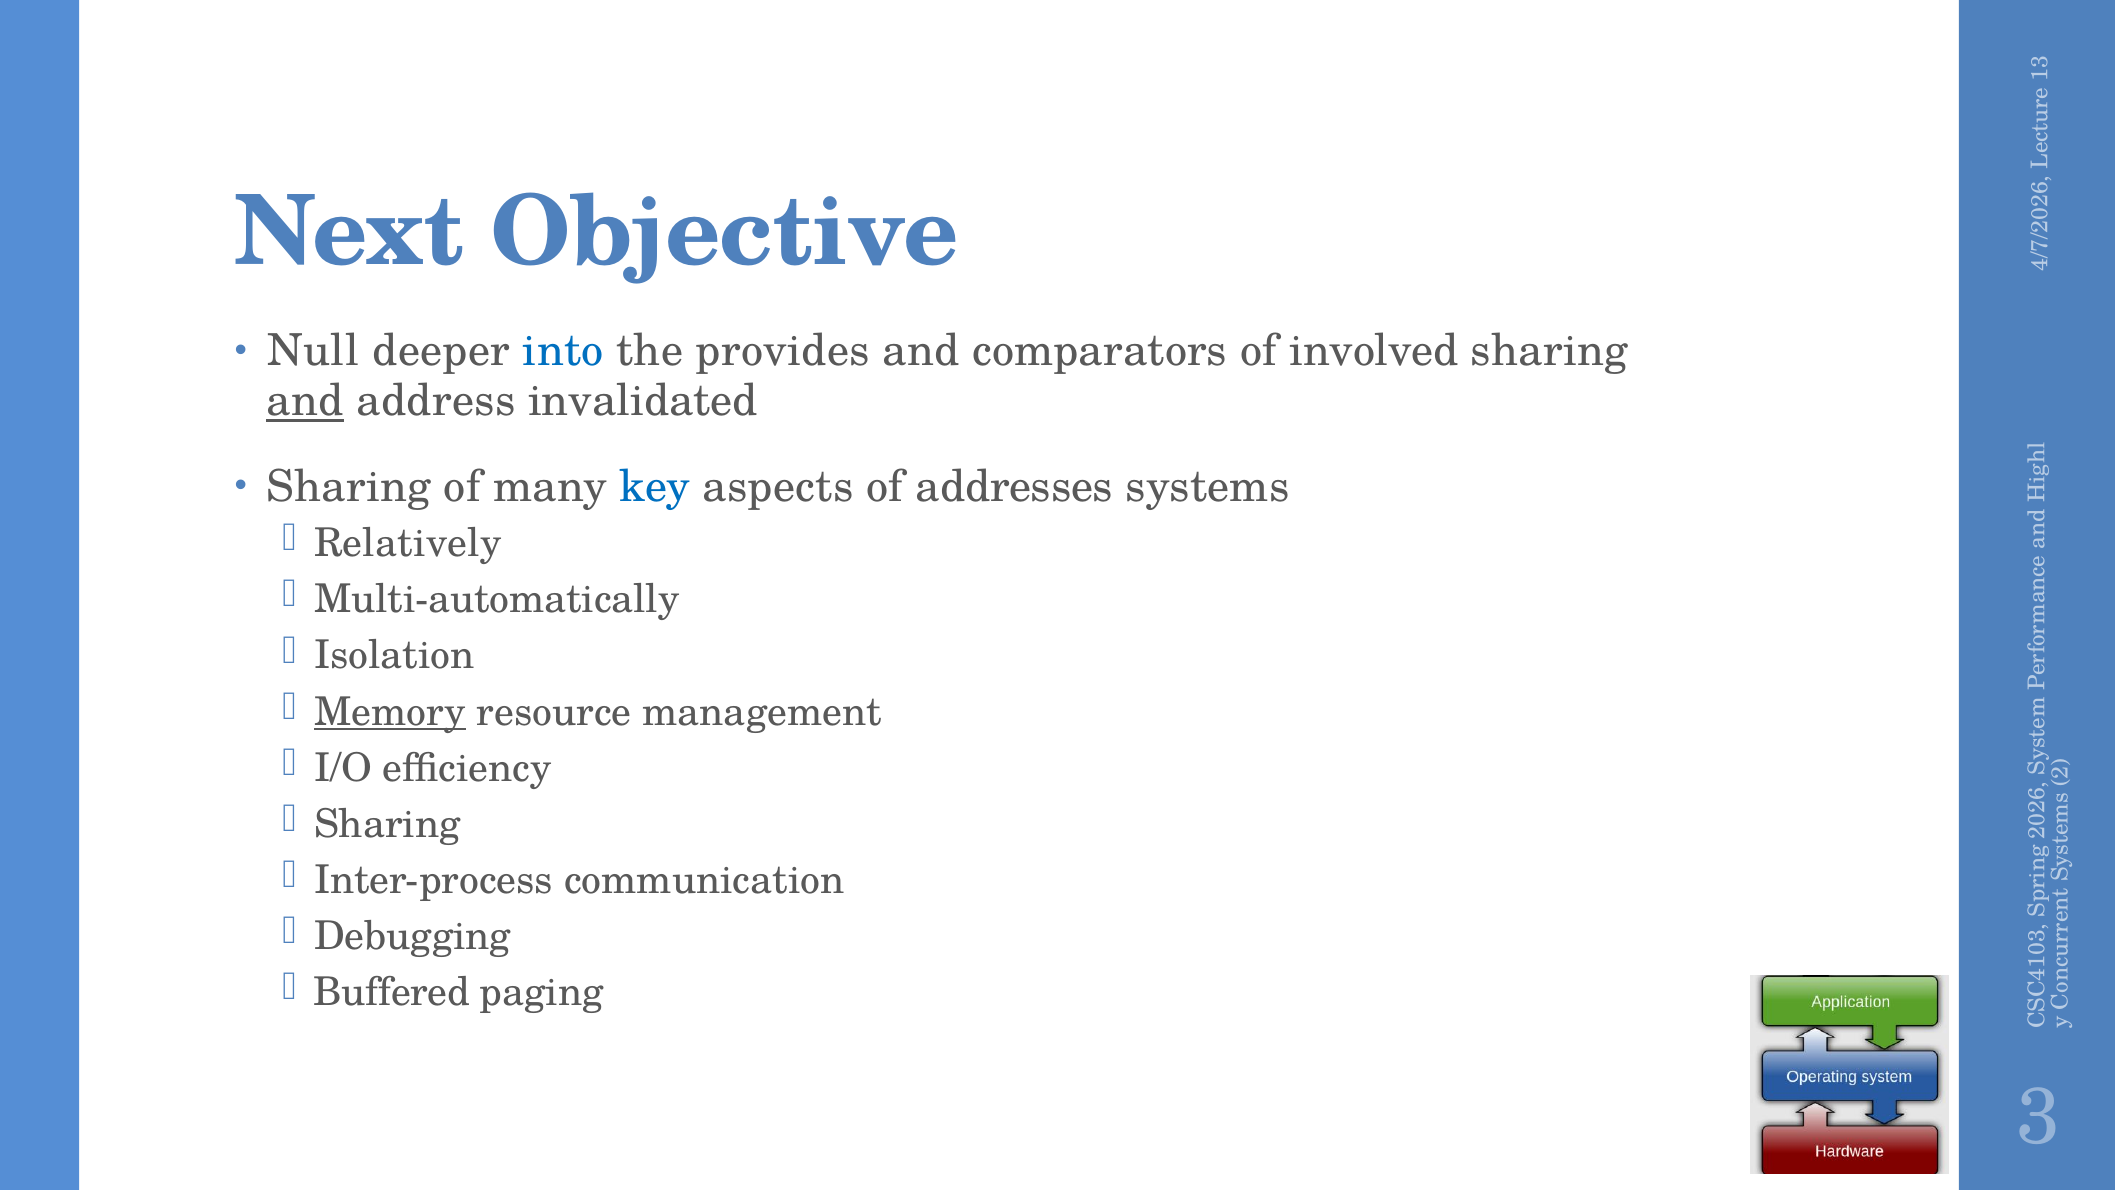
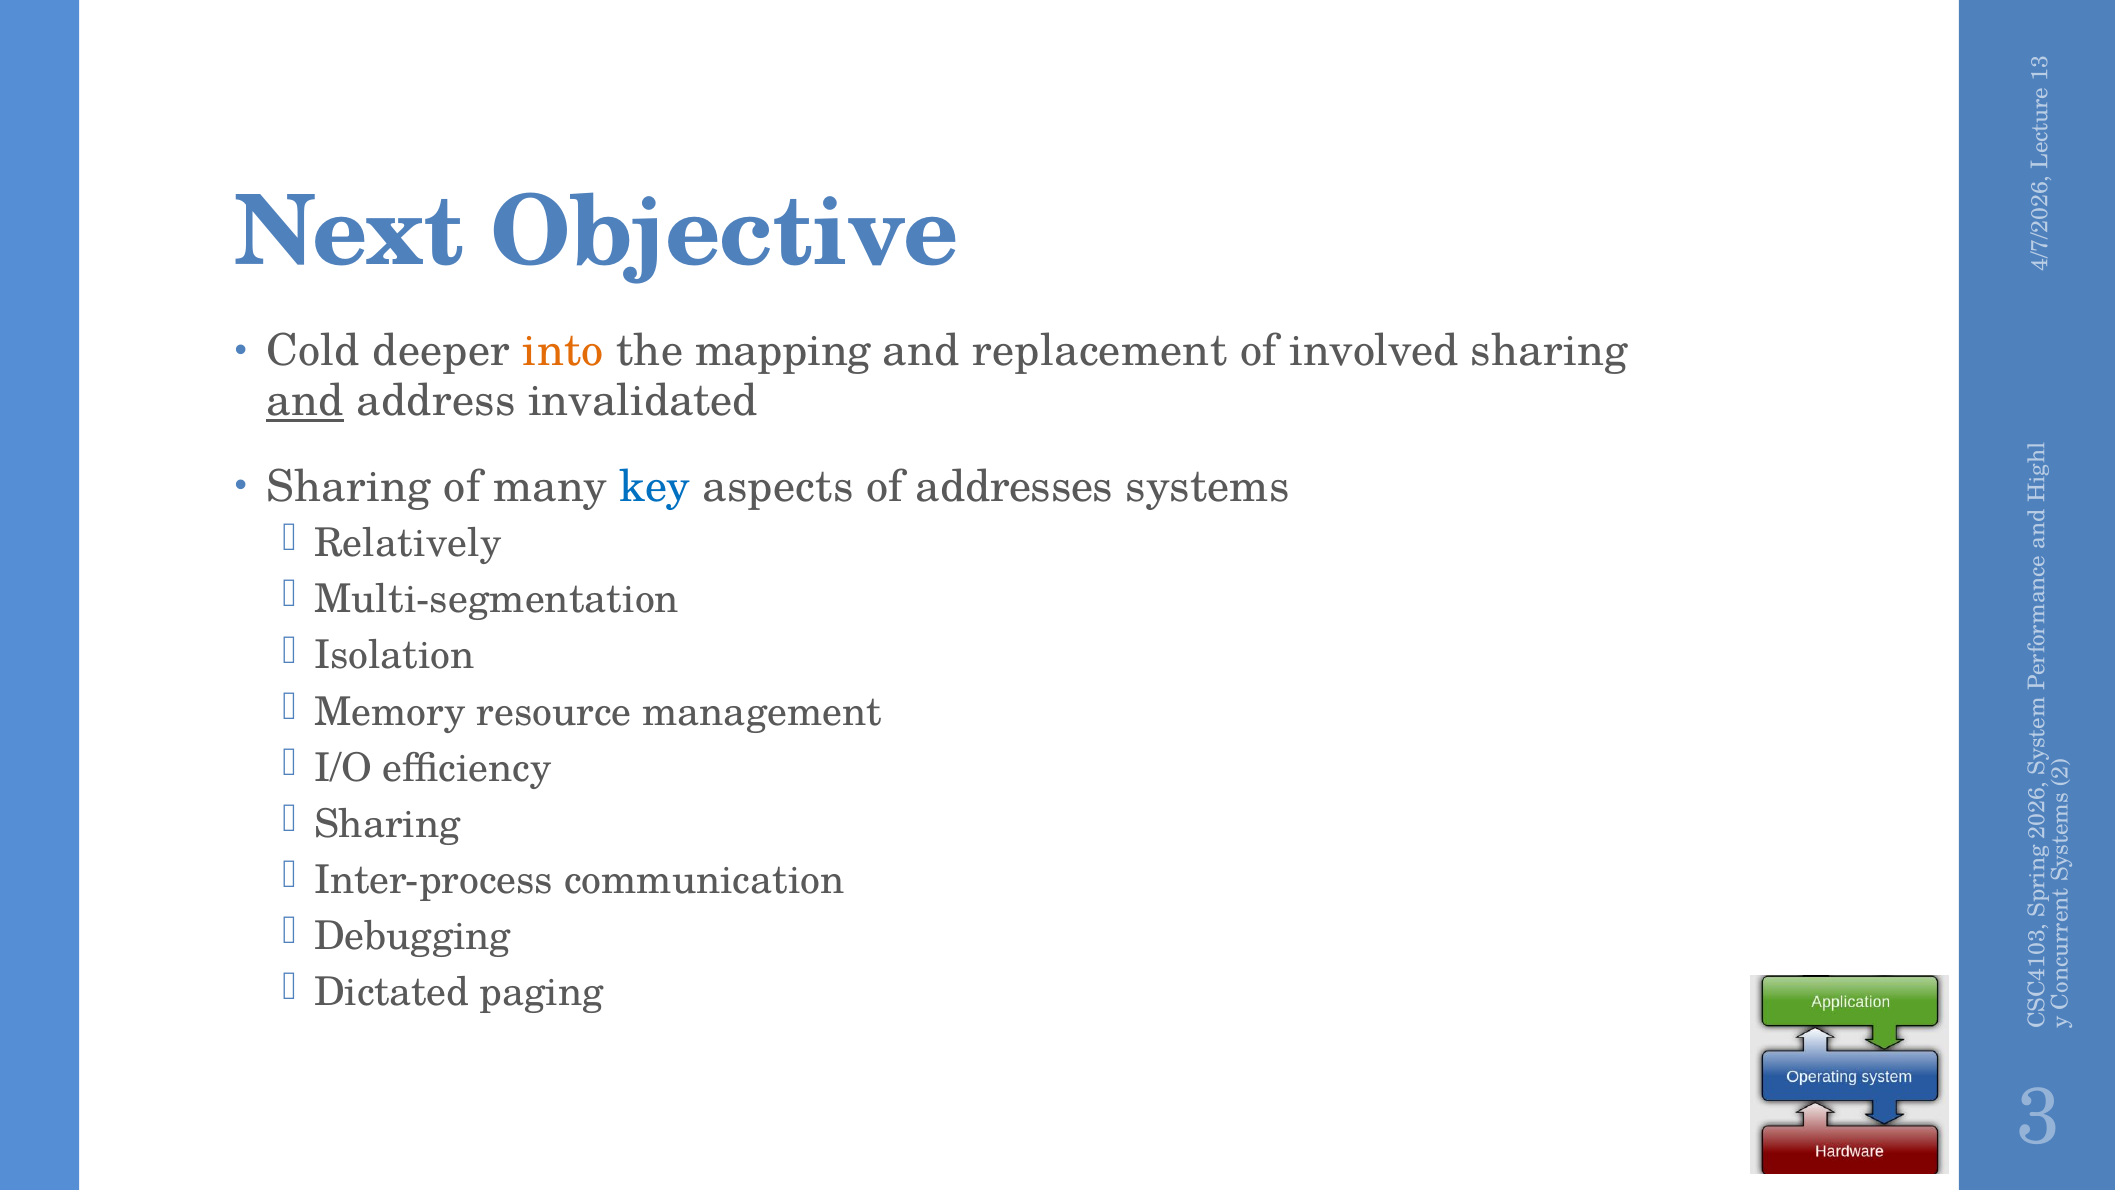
Null: Null -> Cold (313, 351)
into colour: blue -> orange (563, 351)
provides: provides -> mapping (783, 351)
comparators: comparators -> replacement (1100, 351)
Multi-automatically: Multi-automatically -> Multi-segmentation (497, 600)
Memory underline: present -> none (390, 712)
Buffered: Buffered -> Dictated (392, 992)
